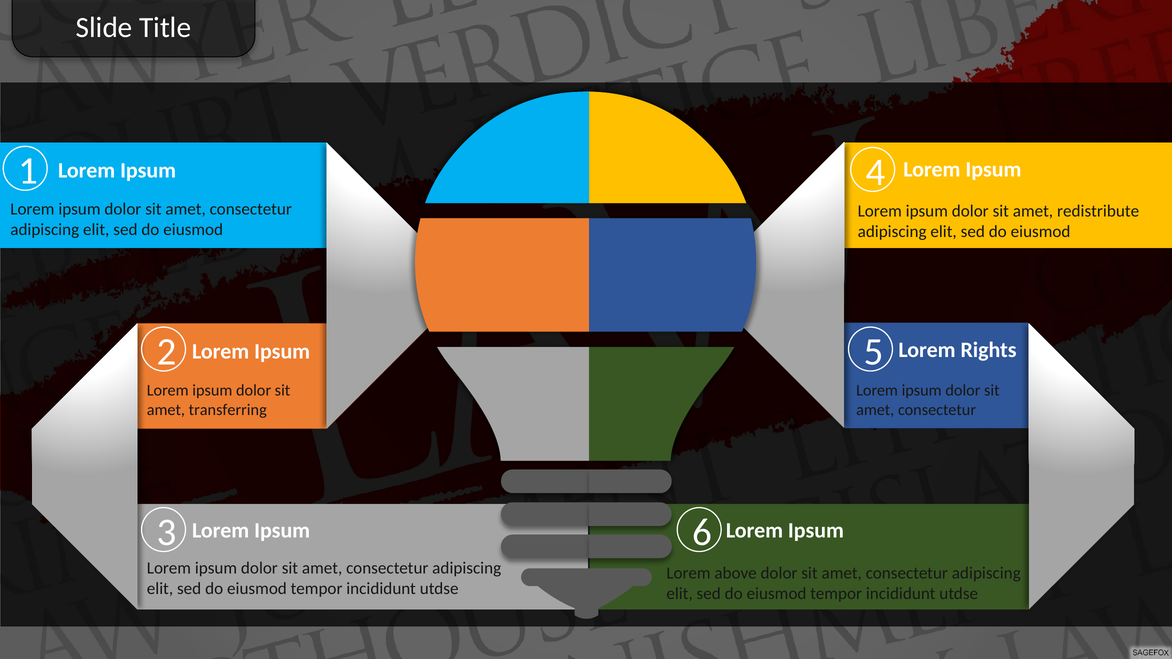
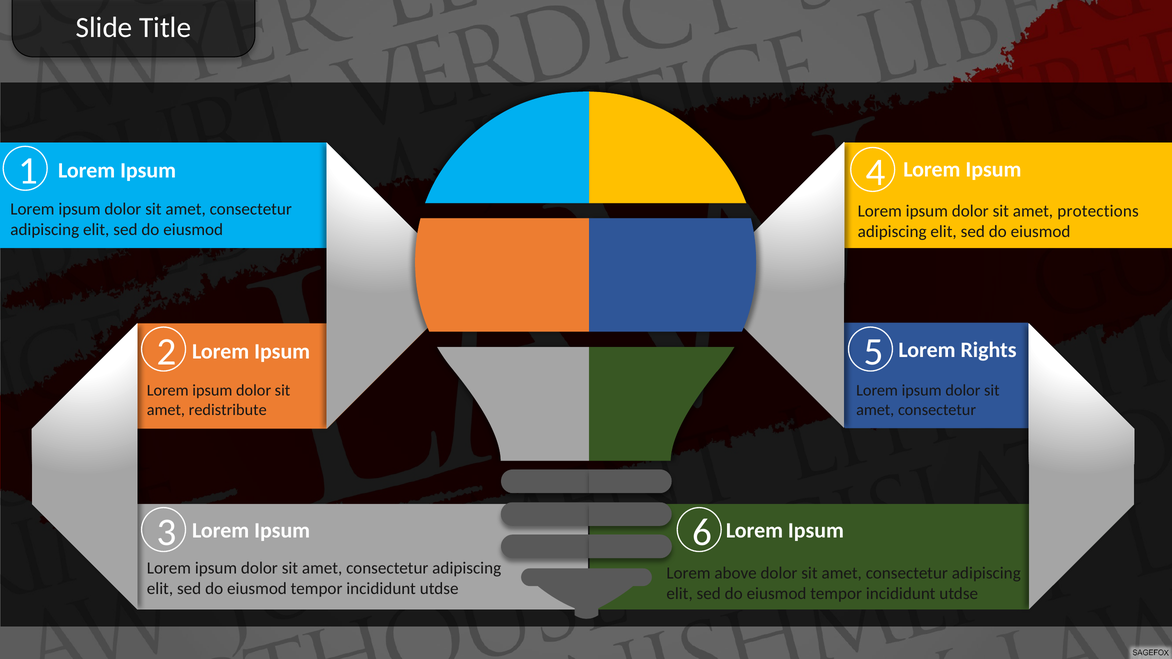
redistribute: redistribute -> protections (1098, 211)
transferring: transferring -> redistribute (228, 410)
